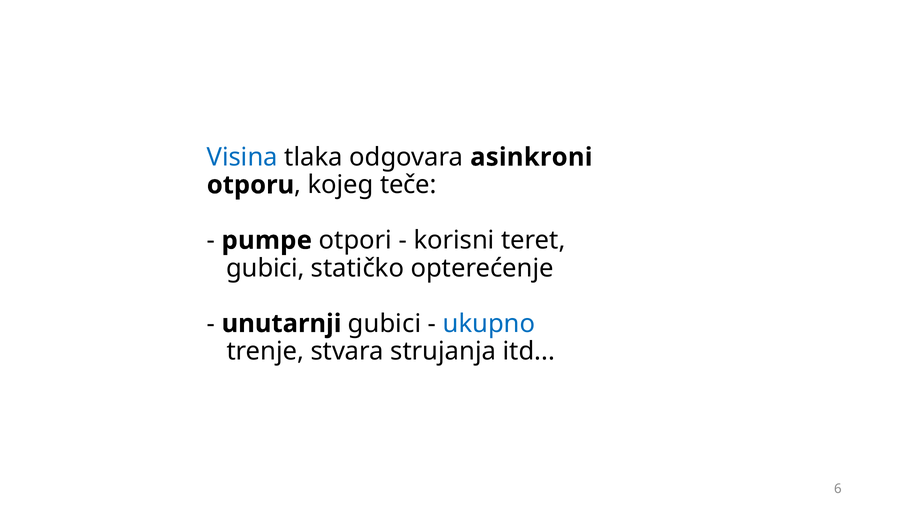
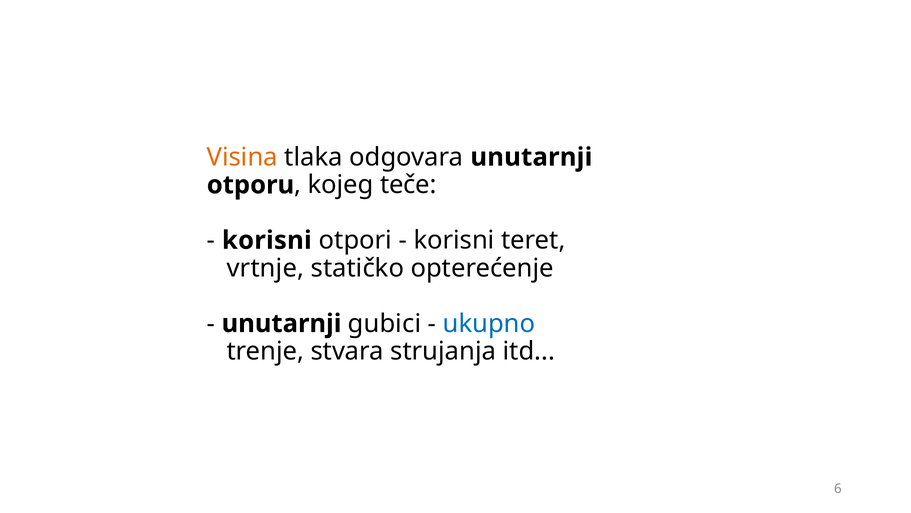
Visina colour: blue -> orange (242, 157)
odgovara asinkroni: asinkroni -> unutarnji (531, 157)
pumpe: pumpe -> korisni (267, 240)
gubici: gubici -> vrtnje (265, 268)
